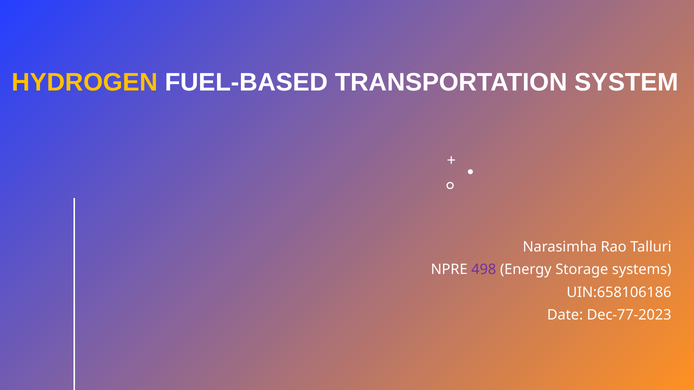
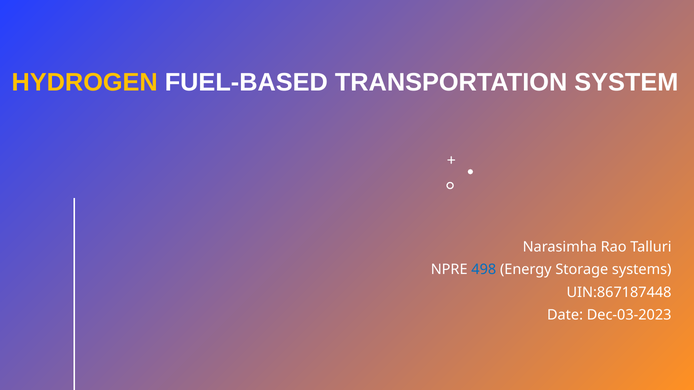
498 colour: purple -> blue (484, 270)
UIN:658106186: UIN:658106186 -> UIN:867187448 (619, 293)
Dec-77-2023: Dec-77-2023 -> Dec-03-2023 (629, 316)
